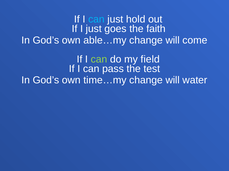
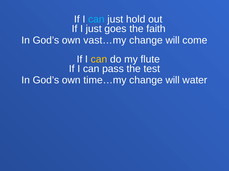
able…my: able…my -> vast…my (105, 40)
can colour: light green -> yellow (99, 59)
field: field -> flute (150, 59)
